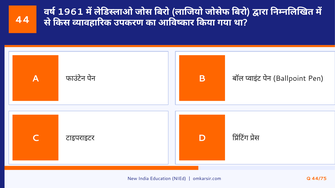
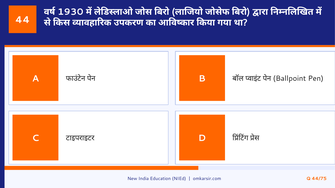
1961: 1961 -> 1930 (70, 12)
